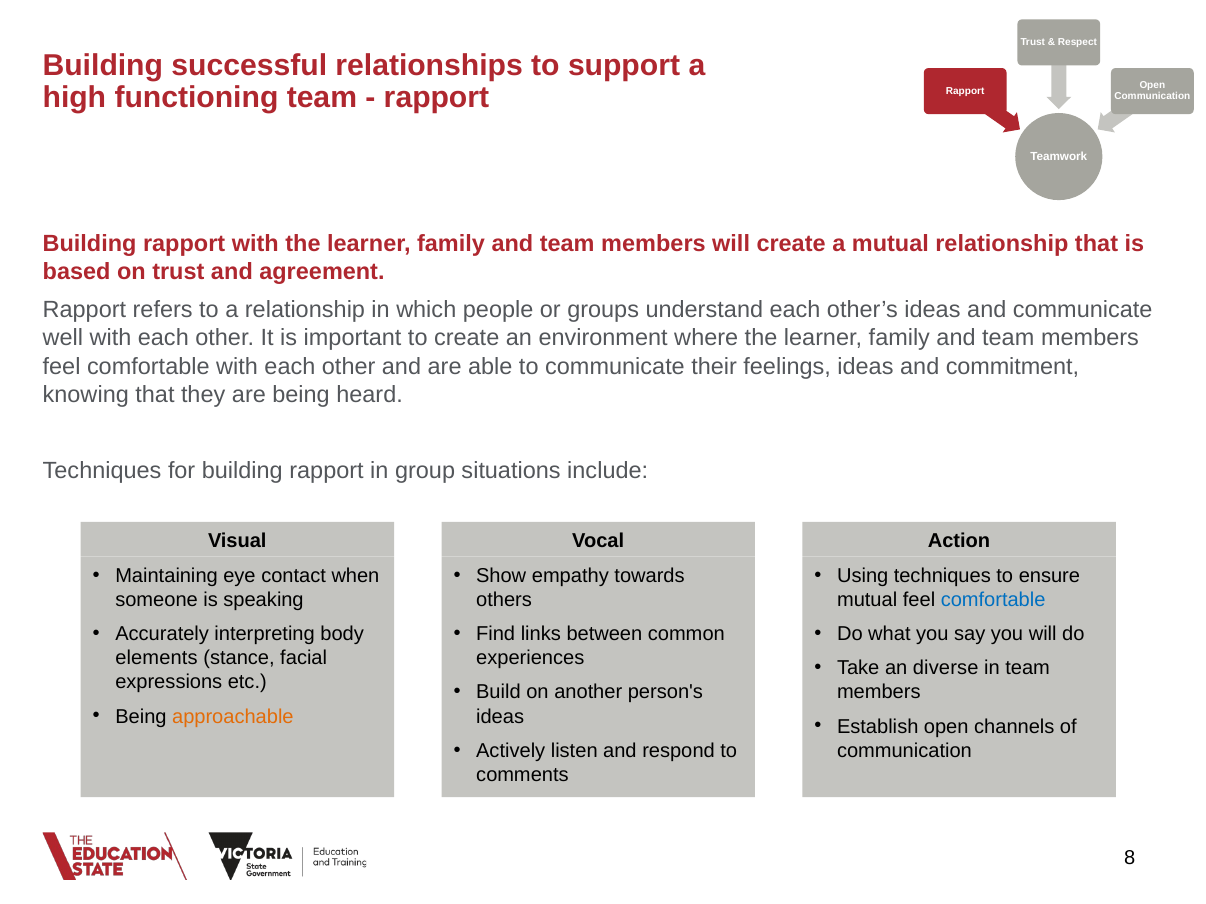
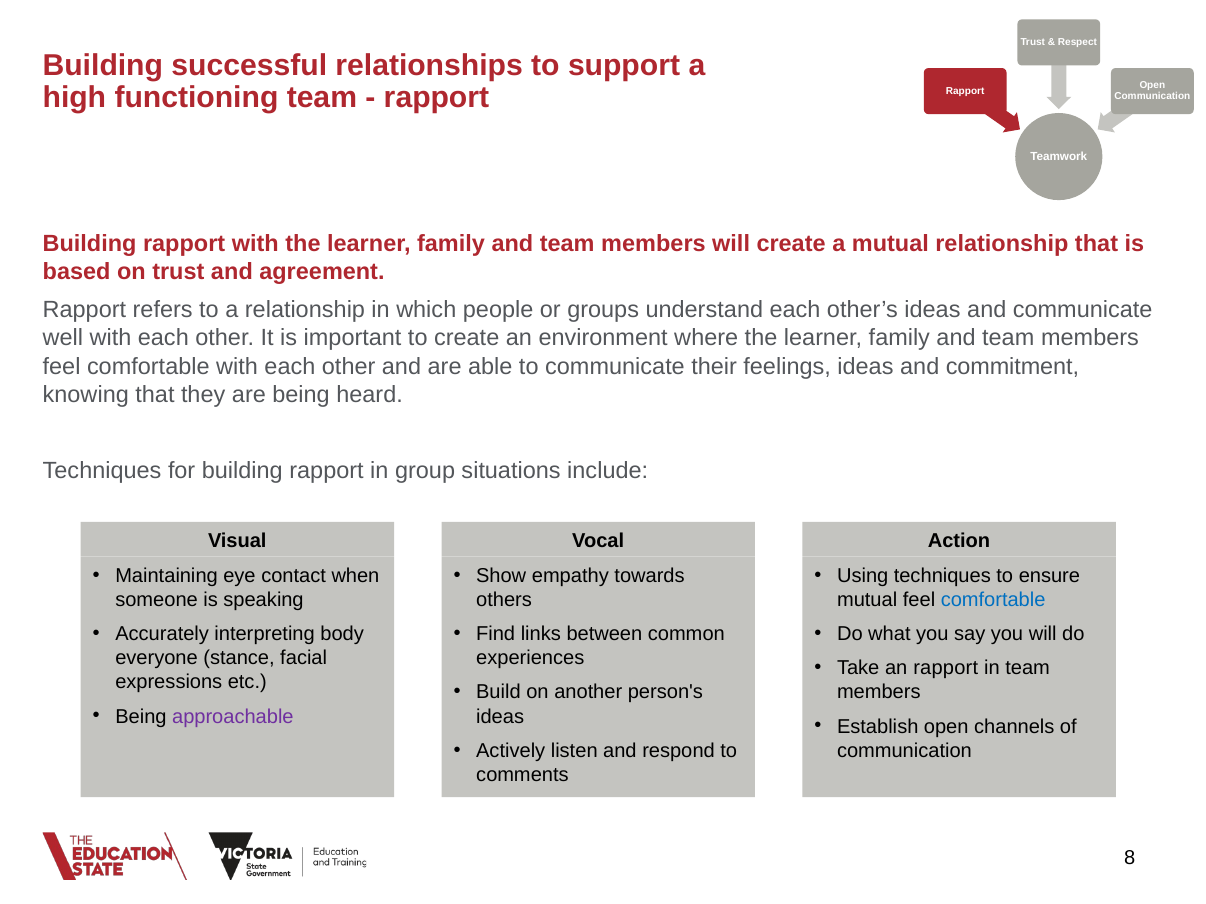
elements: elements -> everyone (157, 658)
an diverse: diverse -> rapport (946, 669)
approachable colour: orange -> purple (233, 717)
